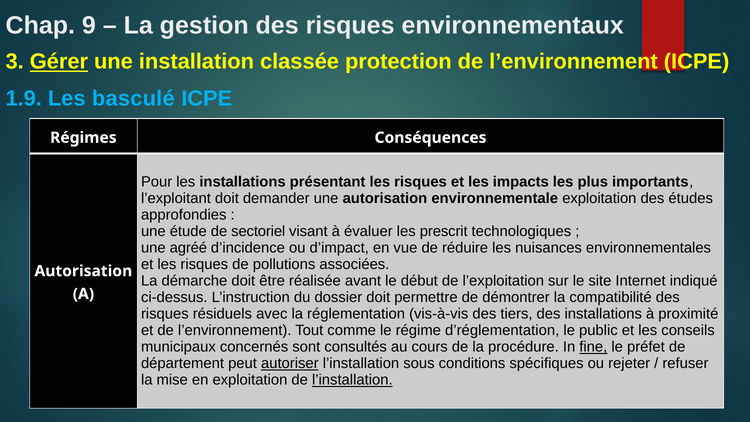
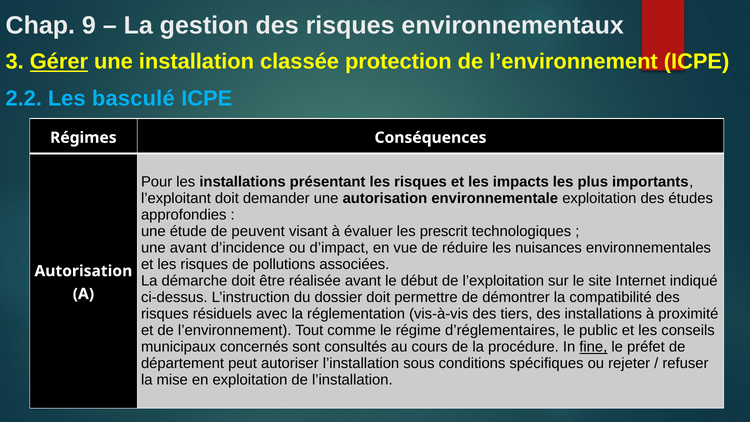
1.9: 1.9 -> 2.2 (24, 99)
sectoriel: sectoriel -> peuvent (258, 231)
une agréé: agréé -> avant (188, 248)
d’réglementation: d’réglementation -> d’réglementaires (502, 330)
autoriser underline: present -> none (290, 363)
l’installation underline: present -> none (352, 380)
